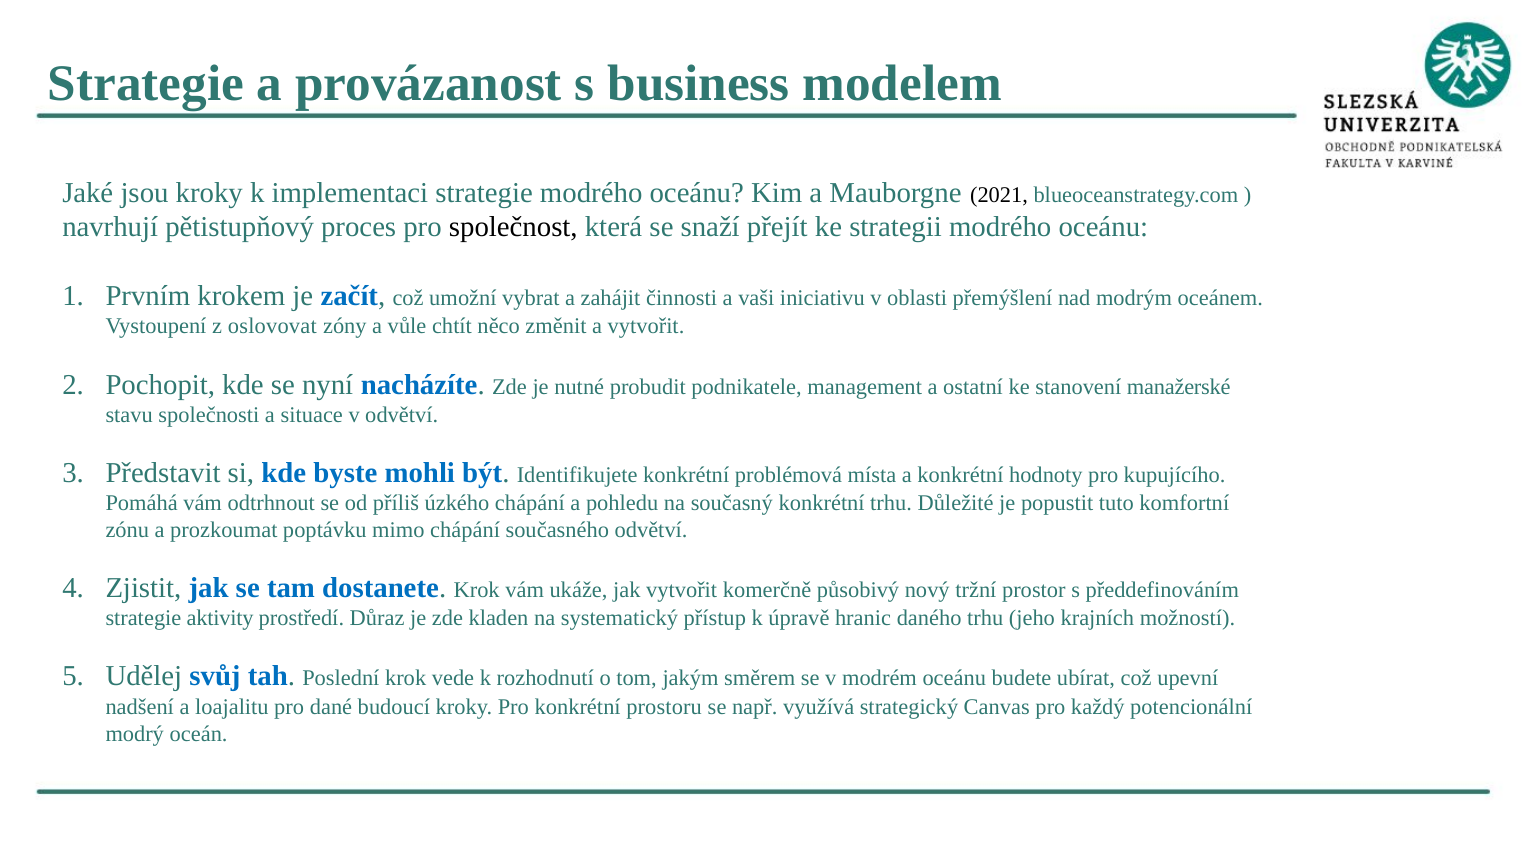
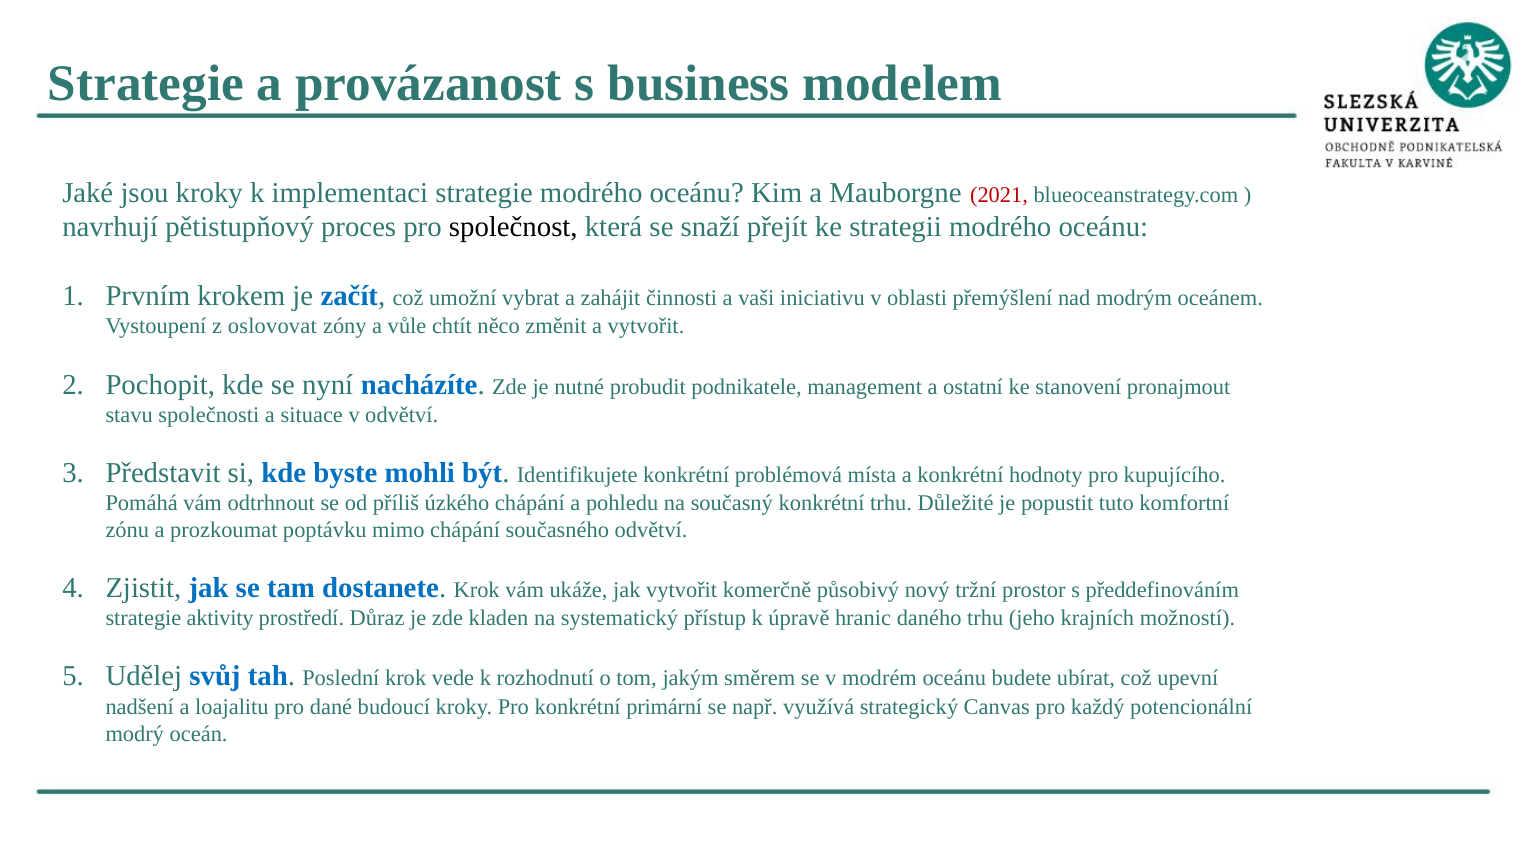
2021 colour: black -> red (999, 195)
manažerské: manažerské -> pronajmout (1179, 387)
prostoru: prostoru -> primární (664, 707)
